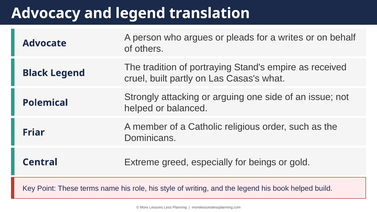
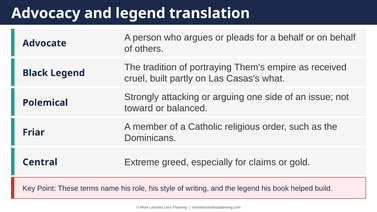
a writes: writes -> behalf (291, 38)
Stand's: Stand's -> Them's (249, 67)
helped: helped -> toward (139, 108)
beings: beings -> claims (262, 162)
